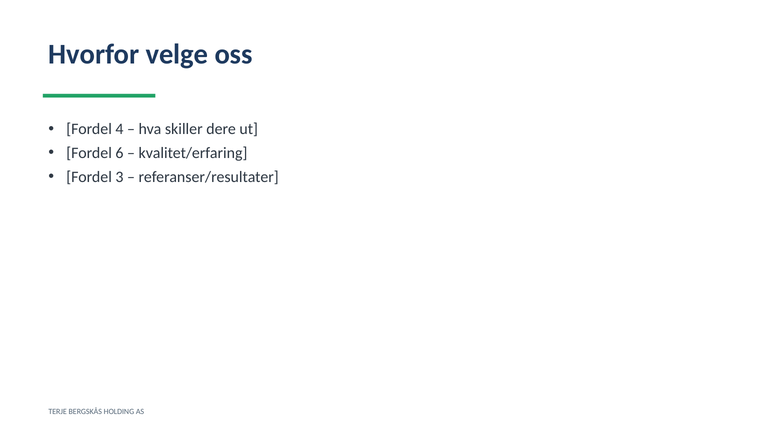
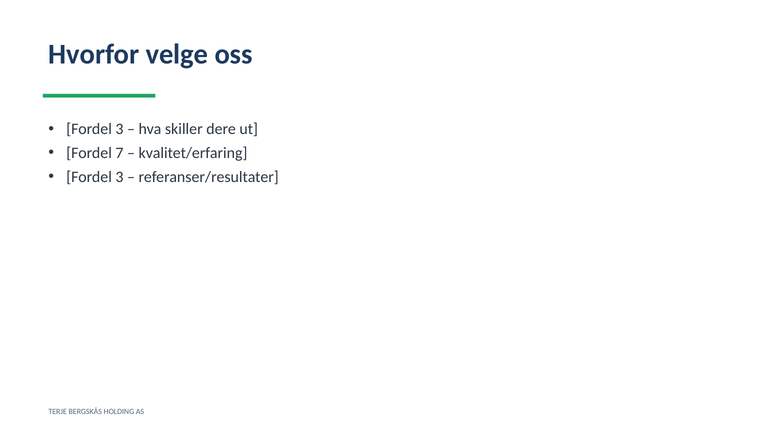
4: 4 -> 3 (119, 129)
6: 6 -> 7 (119, 153)
